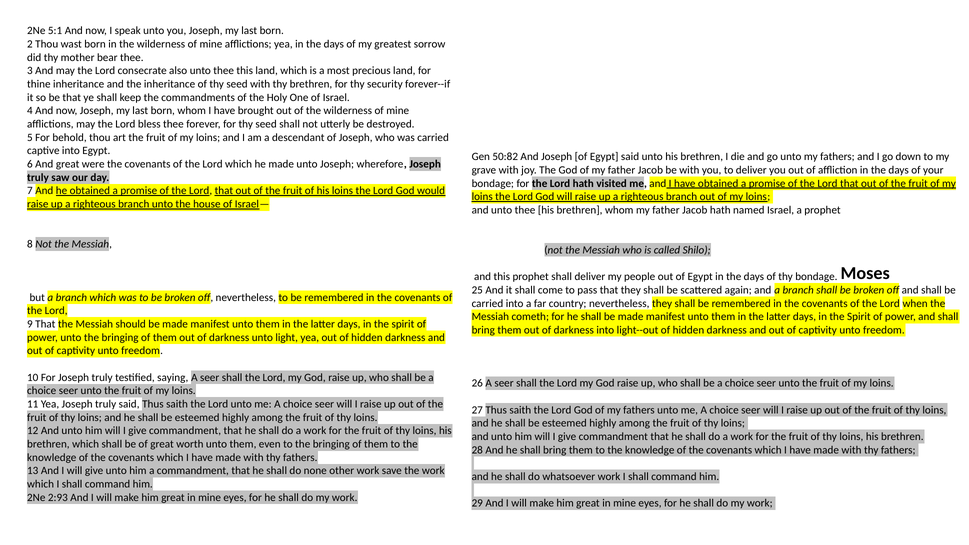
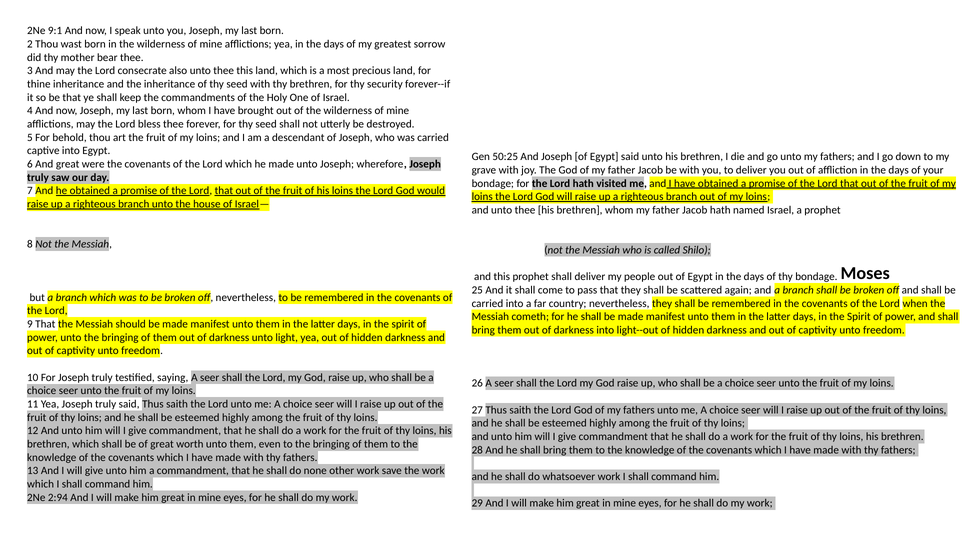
5:1: 5:1 -> 9:1 (55, 31)
50:82: 50:82 -> 50:25 (505, 157)
2:93: 2:93 -> 2:94 (58, 497)
